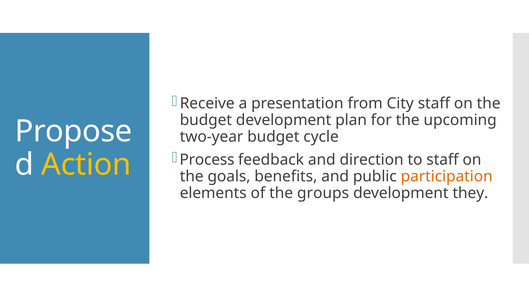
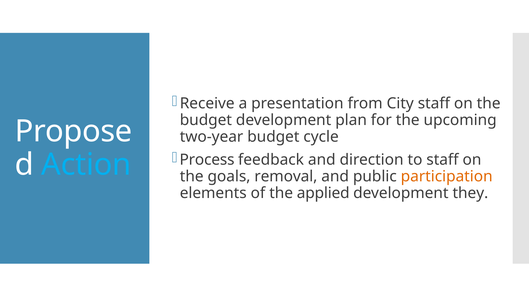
Action colour: yellow -> light blue (86, 165)
benefits: benefits -> removal (286, 177)
groups: groups -> applied (323, 193)
